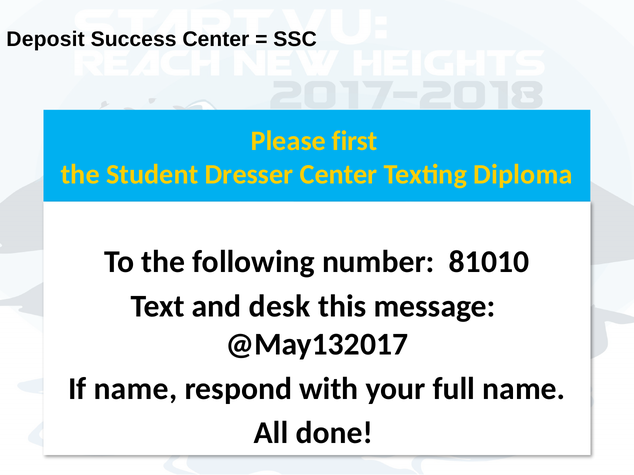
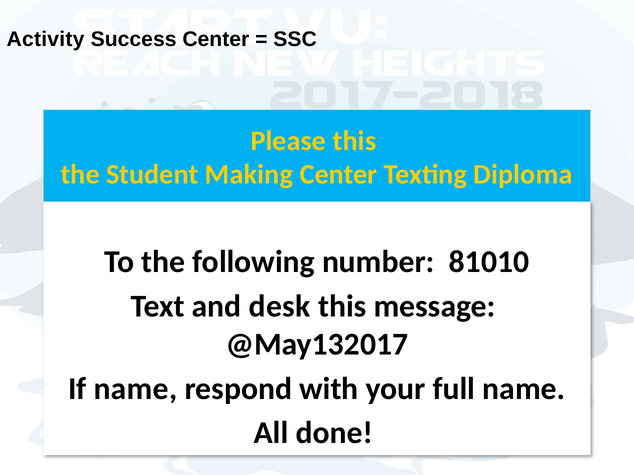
Deposit: Deposit -> Activity (46, 39)
Please first: first -> this (354, 141)
Dresser: Dresser -> Making (249, 175)
